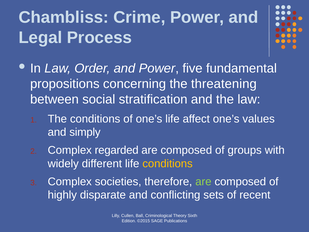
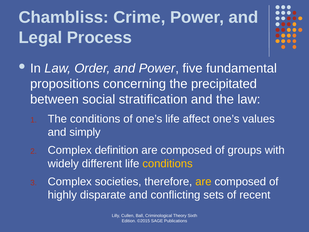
threatening: threatening -> precipitated (224, 84)
regarded: regarded -> definition (117, 150)
are colour: light green -> yellow (203, 181)
